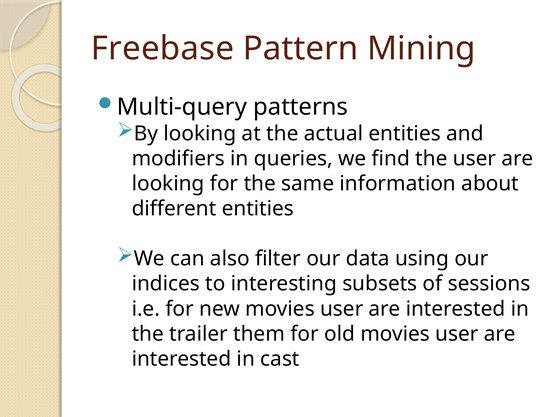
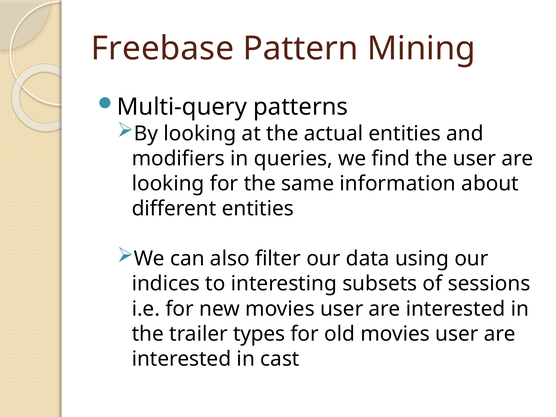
them: them -> types (259, 334)
